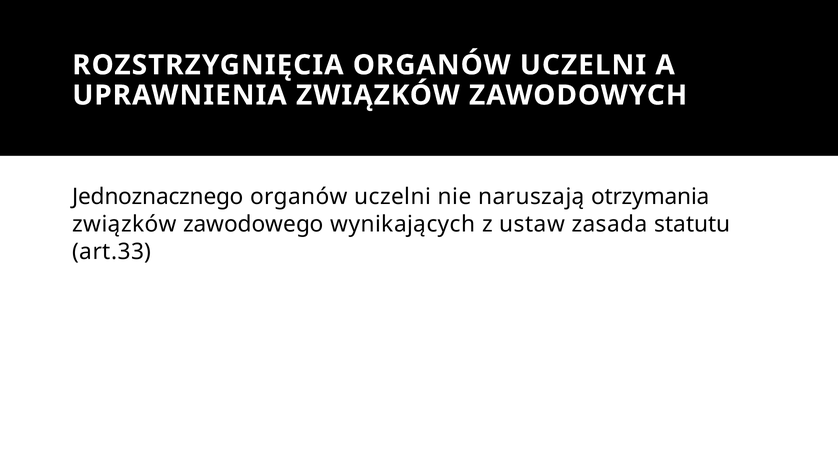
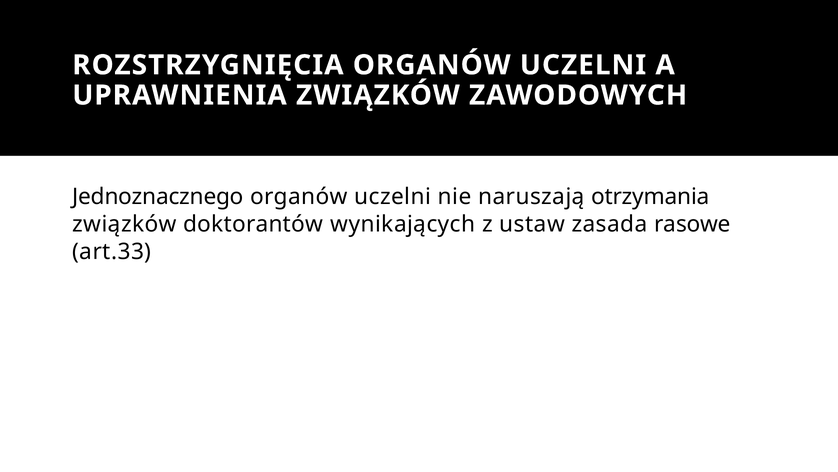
zawodowego: zawodowego -> doktorantów (253, 224)
statutu: statutu -> rasowe (692, 224)
